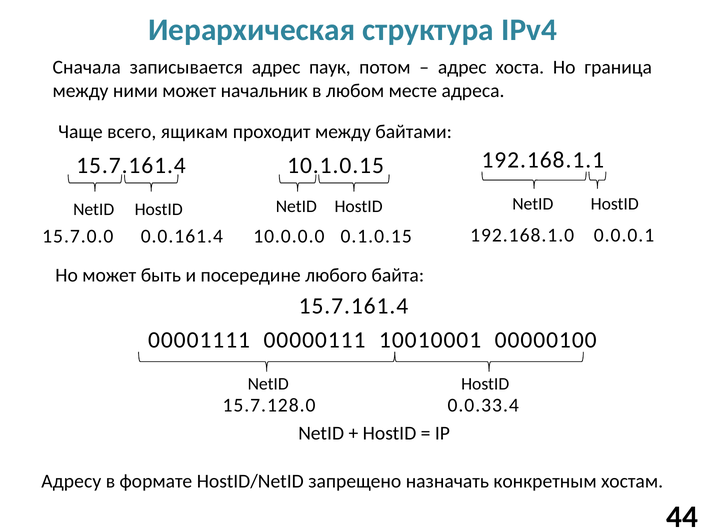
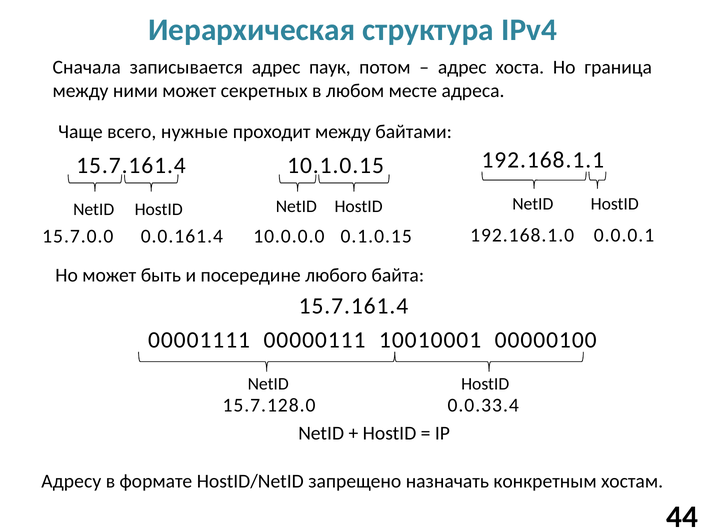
начальник: начальник -> секретных (264, 91)
ящикам: ящикам -> нужные (194, 132)
